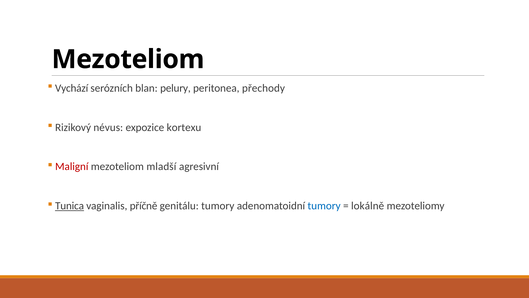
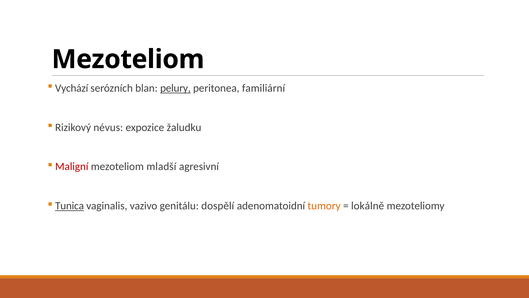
pelury underline: none -> present (175, 88)
přechody: přechody -> familiární (264, 88)
kortexu: kortexu -> žaludku (184, 127)
příčně: příčně -> vazivo (144, 206)
genitálu tumory: tumory -> dospělí (218, 206)
tumory colour: blue -> orange (324, 206)
